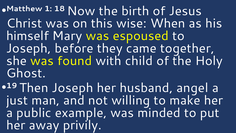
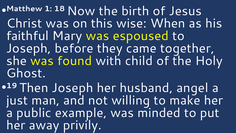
himself: himself -> faithful (27, 36)
